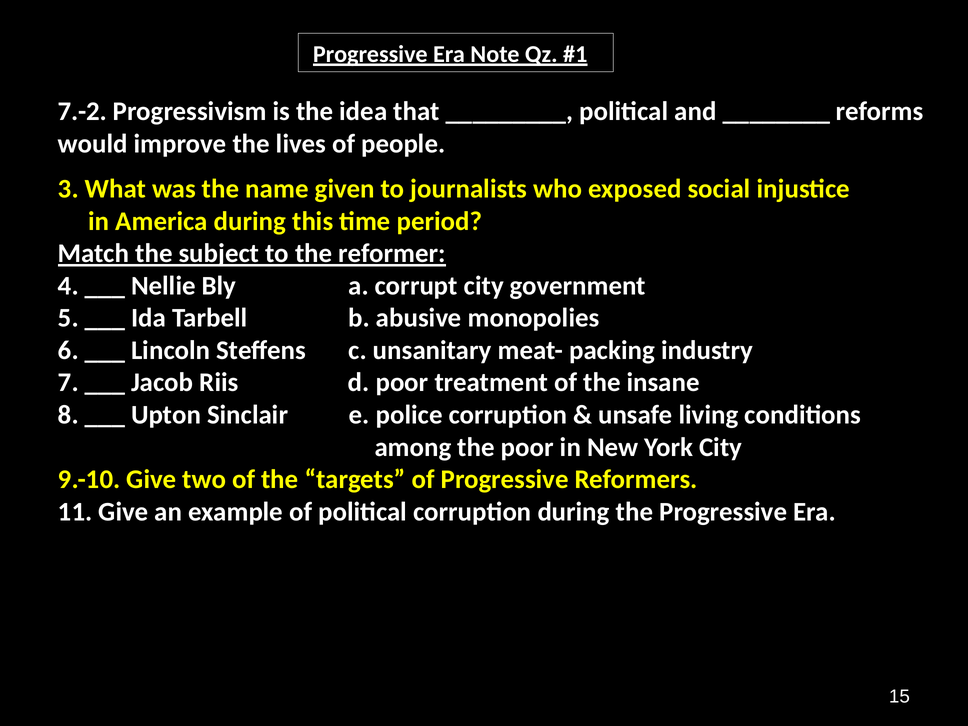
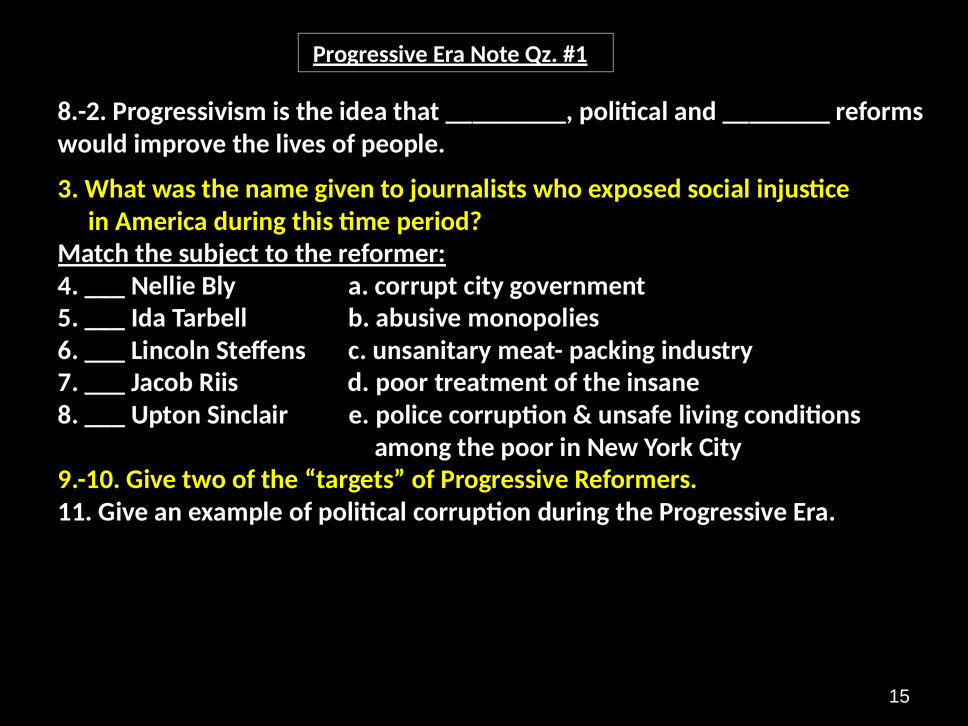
7.-2: 7.-2 -> 8.-2 (82, 111)
